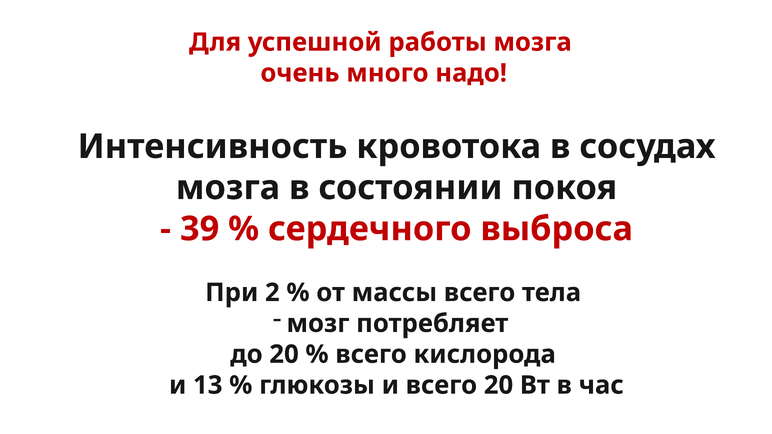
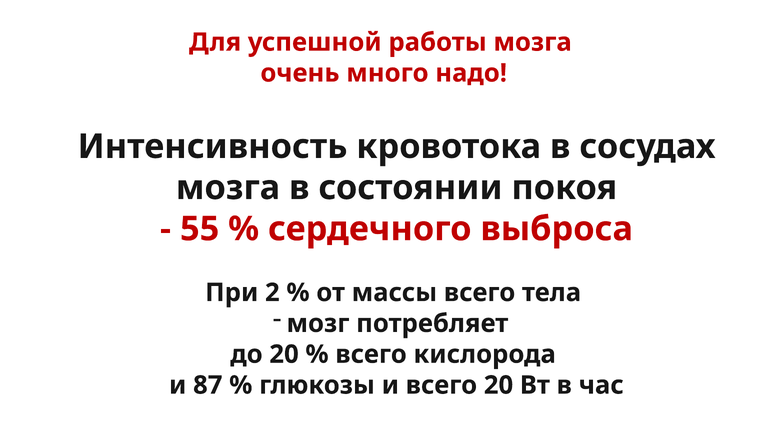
39: 39 -> 55 (200, 229)
13: 13 -> 87 (208, 385)
